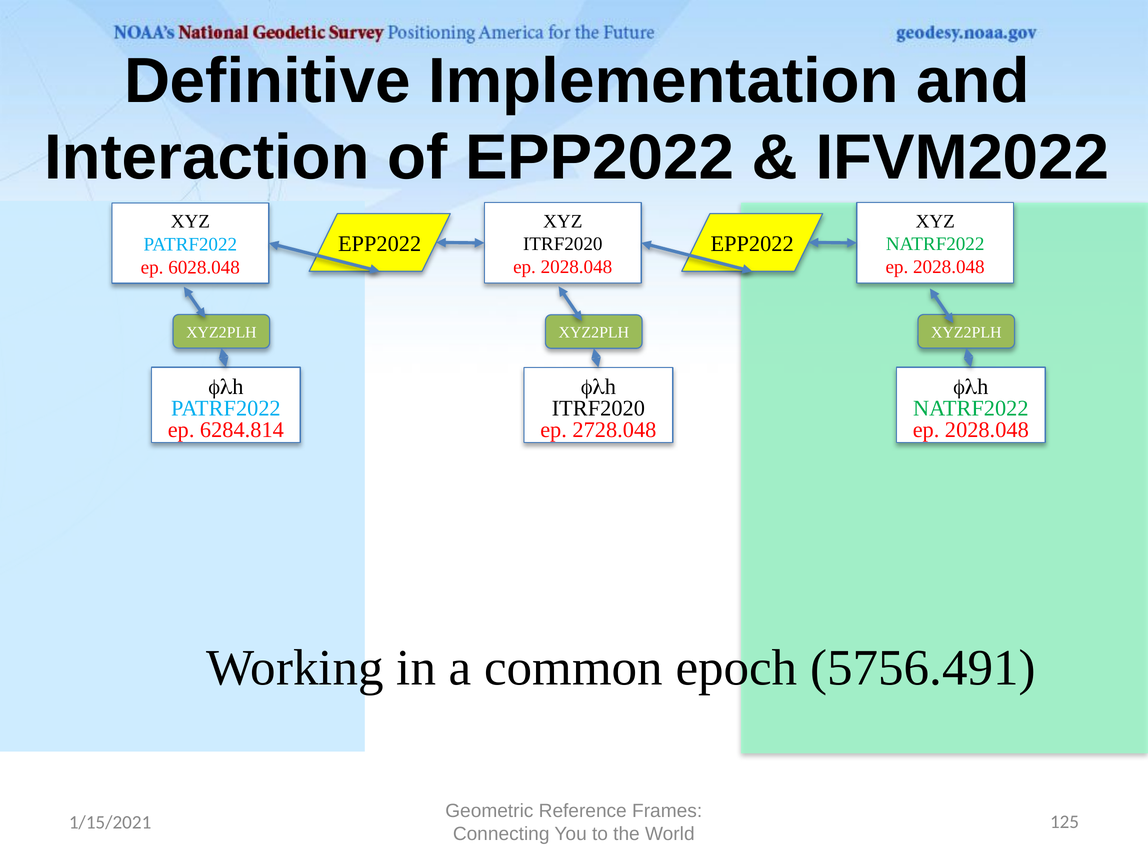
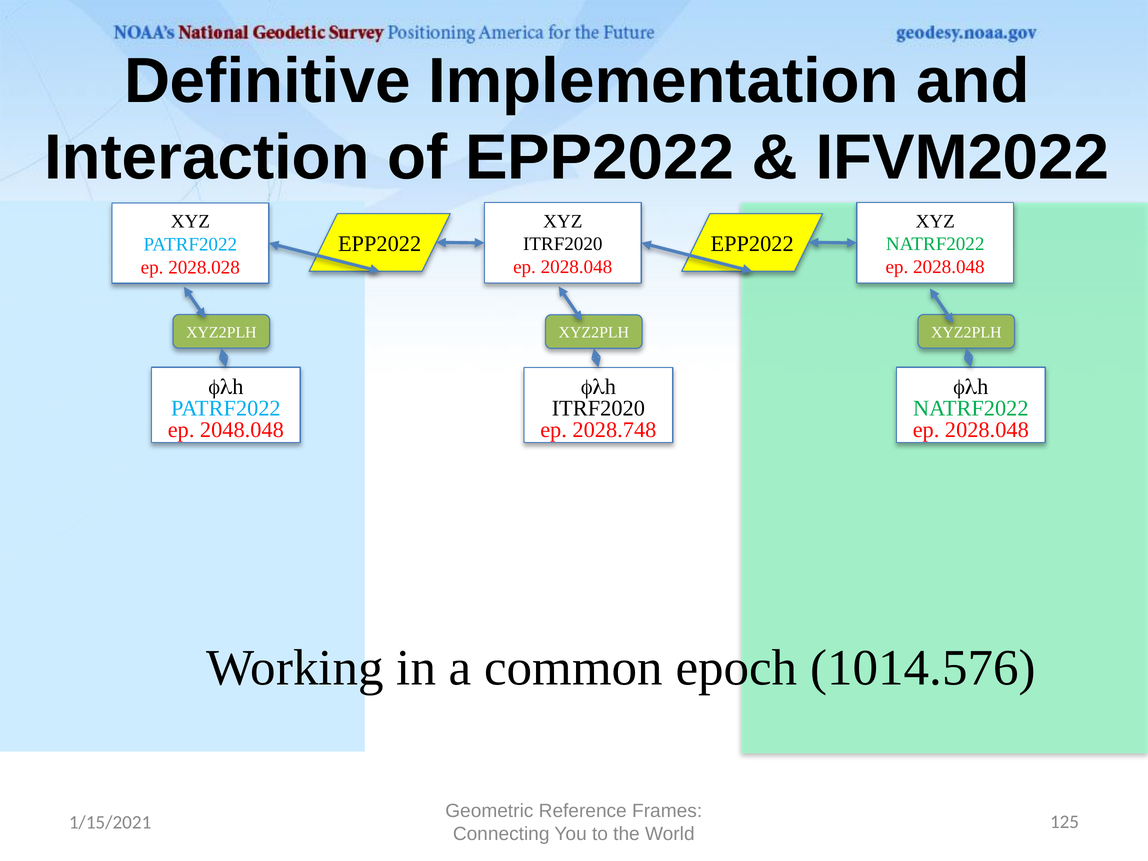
6028.048: 6028.048 -> 2028.028 (204, 267)
6284.814: 6284.814 -> 2048.048 (242, 430)
2728.048: 2728.048 -> 2028.748 (614, 430)
5756.491: 5756.491 -> 1014.576 (923, 668)
